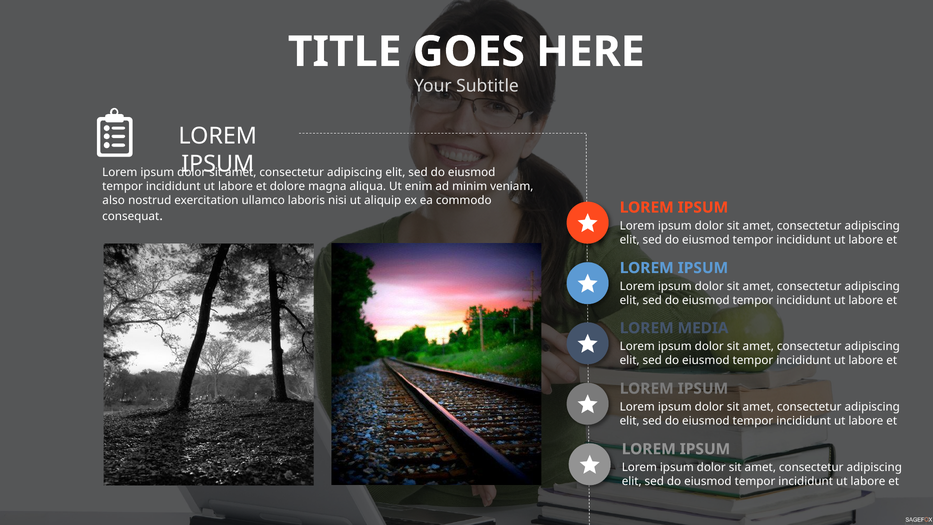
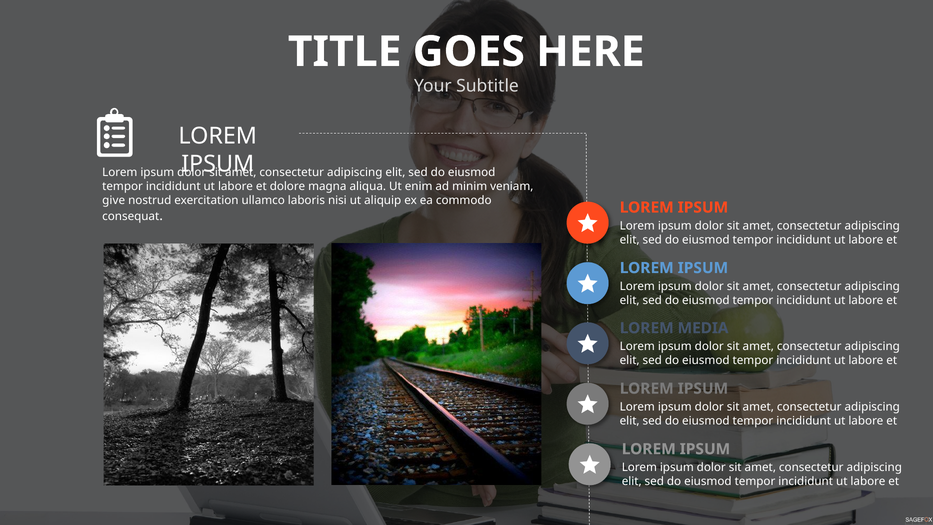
also: also -> give (114, 200)
